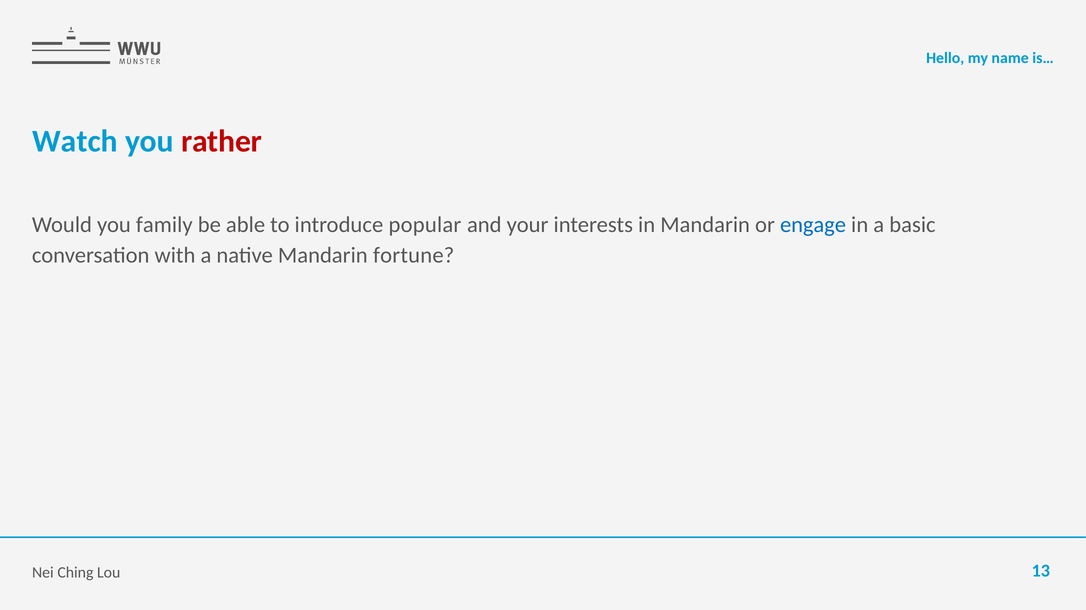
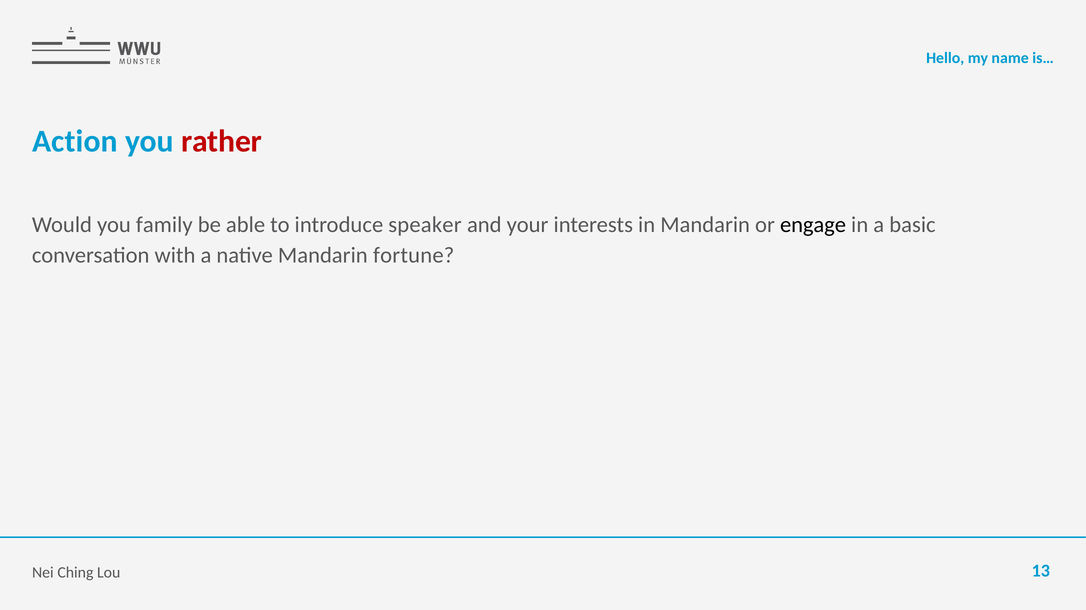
Watch: Watch -> Action (75, 141)
popular: popular -> speaker (425, 225)
engage colour: blue -> black (813, 225)
